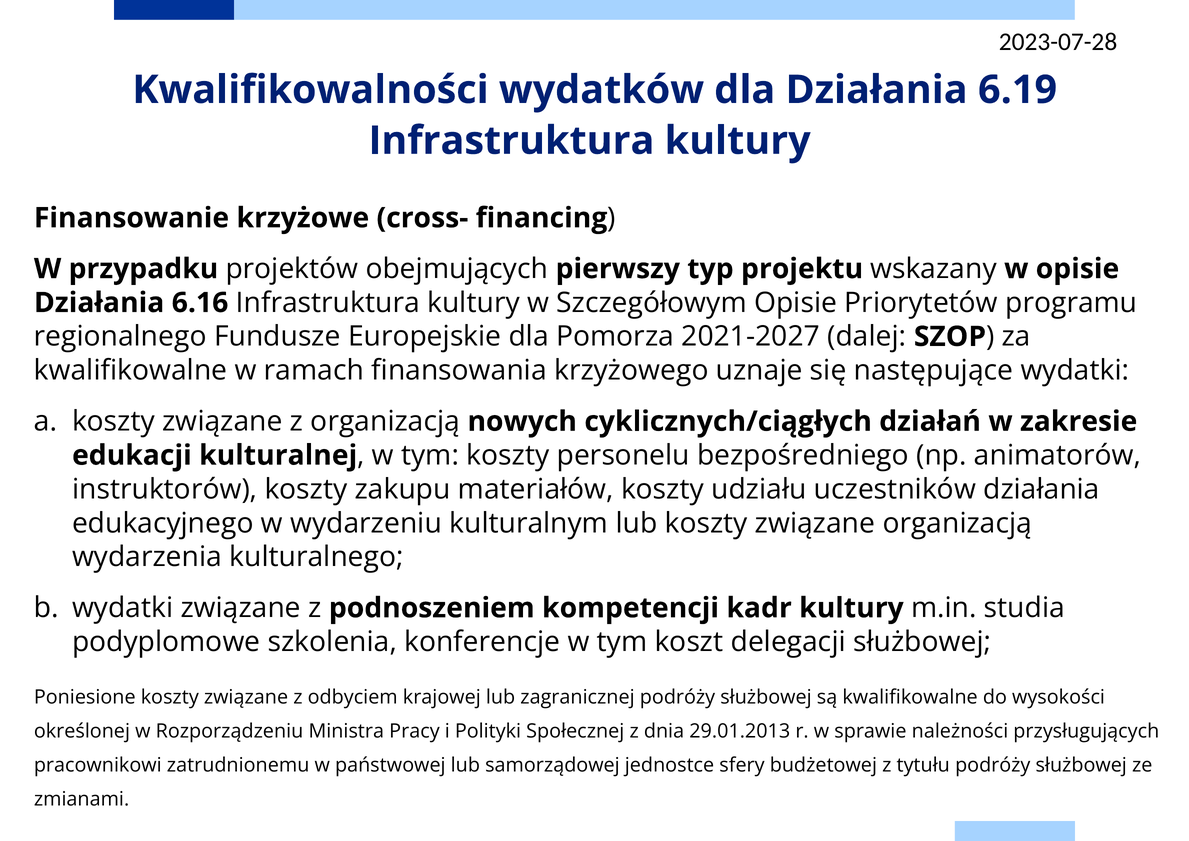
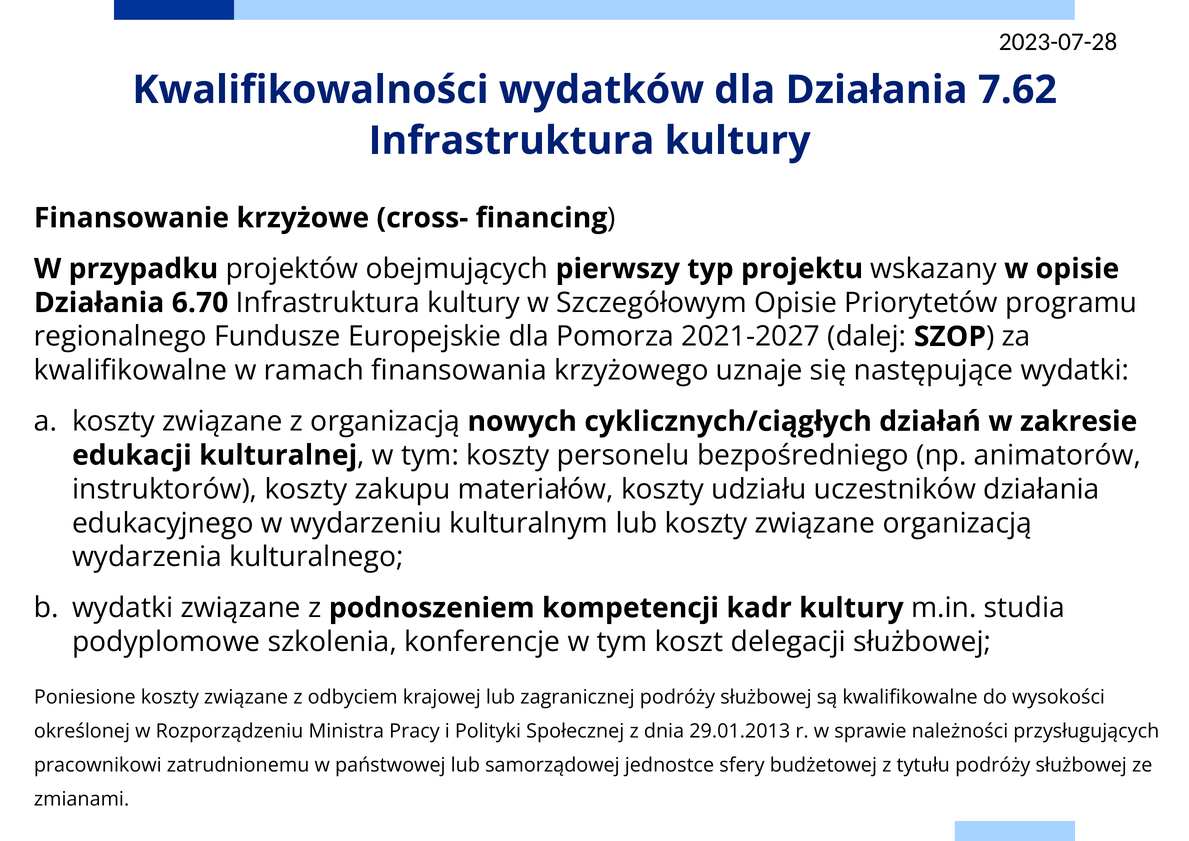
6.19: 6.19 -> 7.62 (1018, 90)
6.16: 6.16 -> 6.70 (200, 303)
